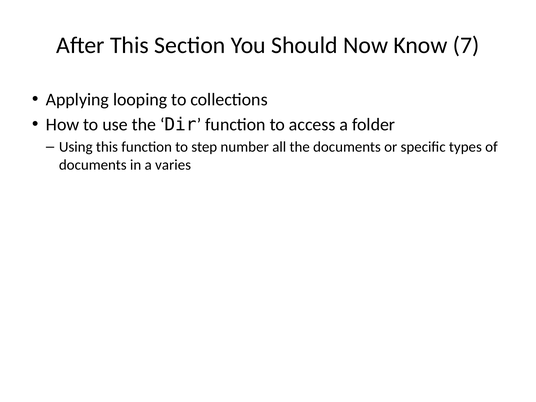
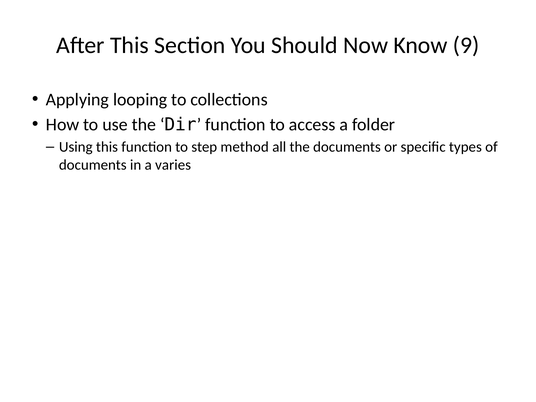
7: 7 -> 9 (466, 45)
number: number -> method (245, 147)
